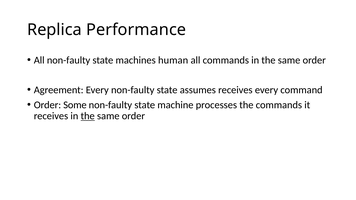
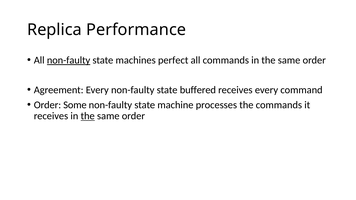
non-faulty underline: none -> present (69, 60)
human: human -> perfect (173, 60)
assumes: assumes -> buffered (198, 90)
